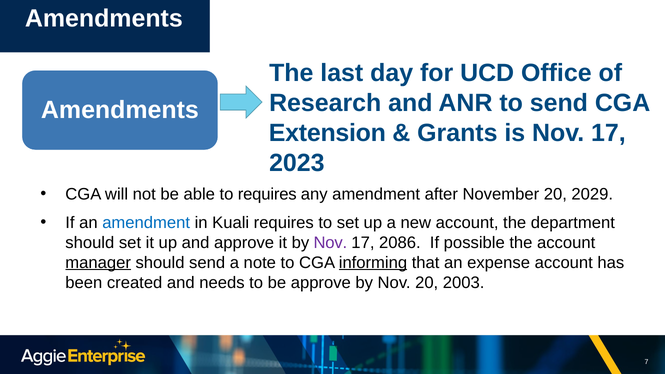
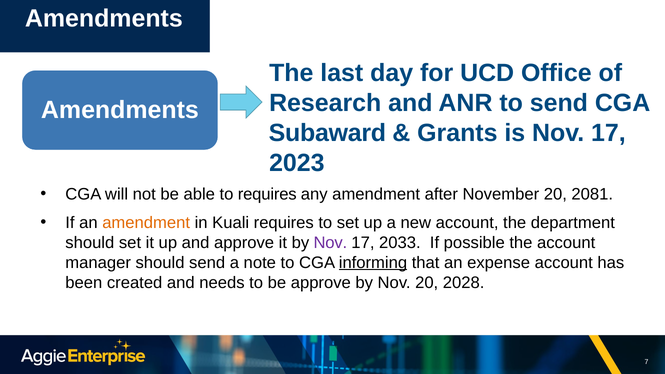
Extension: Extension -> Subaward (327, 133)
2029: 2029 -> 2081 (592, 194)
amendment colour: blue -> orange (146, 223)
2086: 2086 -> 2033 (400, 243)
manager underline: present -> none (98, 263)
2003: 2003 -> 2028 (464, 283)
